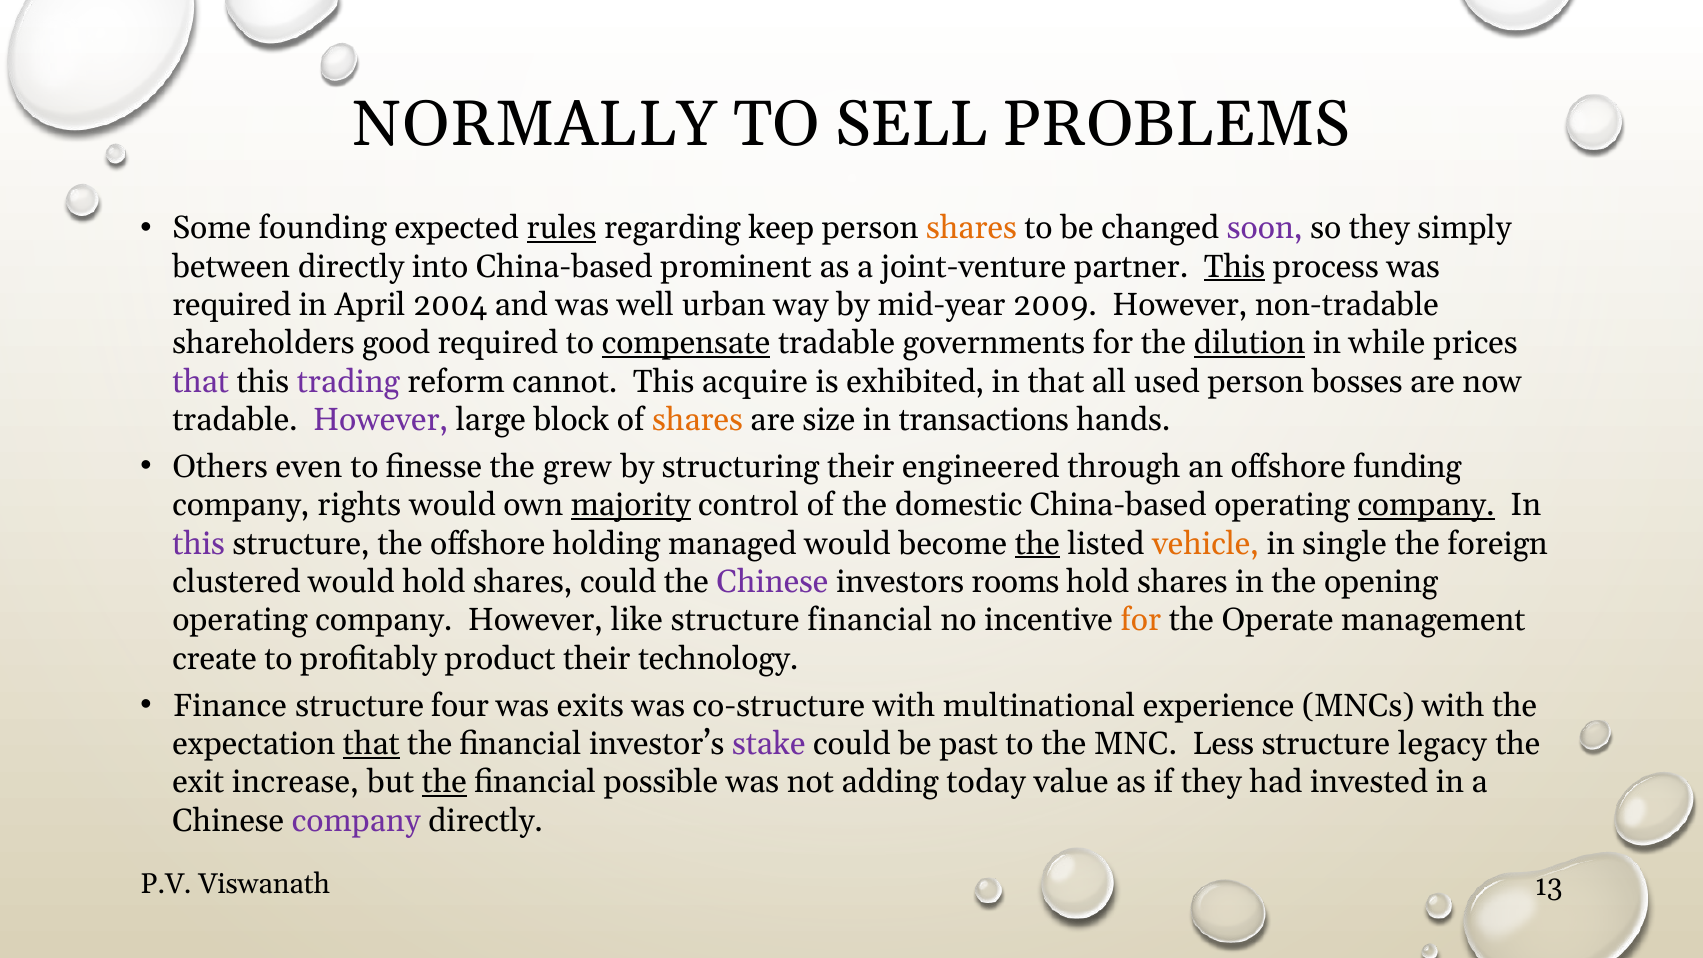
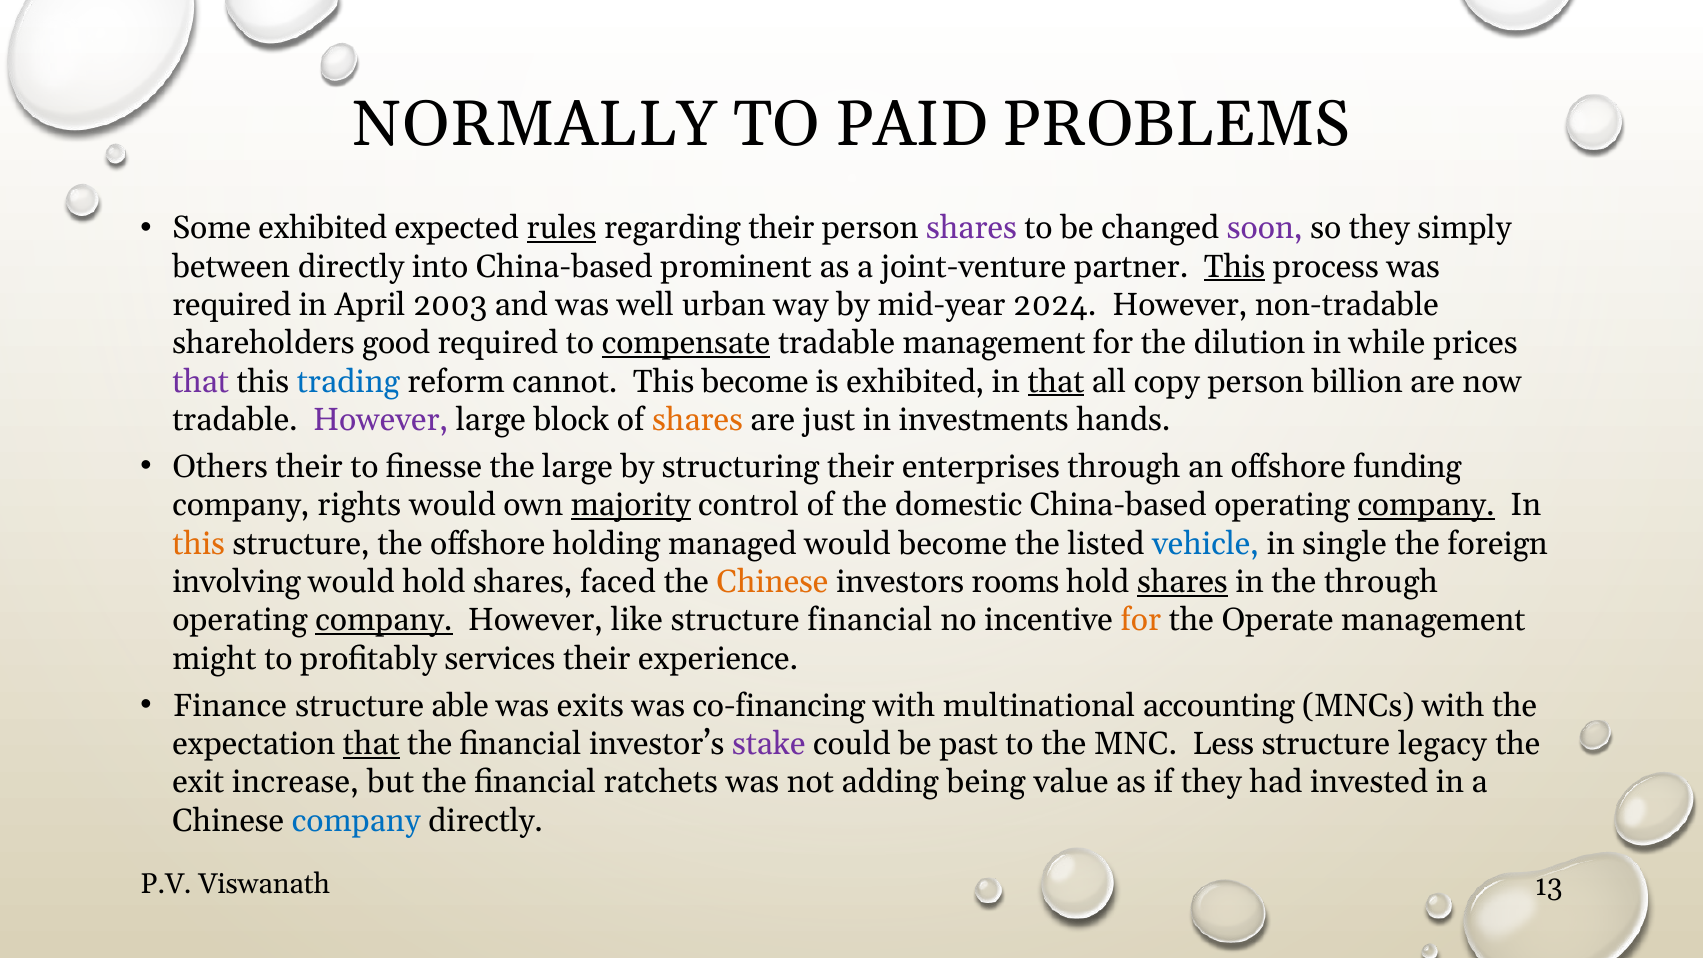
SELL: SELL -> PAID (912, 124)
Some founding: founding -> exhibited (323, 228)
regarding keep: keep -> their (781, 228)
shares colour: orange -> purple (971, 228)
2004: 2004 -> 2003 (450, 305)
2009: 2009 -> 2024 (1055, 305)
tradable governments: governments -> management (994, 343)
dilution underline: present -> none (1249, 343)
trading colour: purple -> blue (348, 381)
This acquire: acquire -> become (755, 381)
that underline: none -> present (1056, 381)
used: used -> copy (1167, 381)
bosses: bosses -> billion (1357, 381)
size: size -> just (829, 420)
transactions: transactions -> investments (984, 420)
Others even: even -> their (309, 467)
the grew: grew -> large (577, 467)
engineered: engineered -> enterprises (981, 467)
this colour: purple -> orange (199, 544)
the underline: present -> none (1037, 544)
vehicle colour: orange -> blue (1206, 544)
clustered: clustered -> involving (237, 582)
shares could: could -> faced (618, 582)
Chinese colour: purple -> orange (772, 582)
shares underline: none -> present (1182, 582)
the opening: opening -> through (1381, 582)
company underline: none -> present (384, 620)
create: create -> might (214, 659)
product: product -> services (500, 659)
technology: technology -> experience (718, 659)
four: four -> able (460, 706)
co-structure: co-structure -> co-financing (779, 706)
experience: experience -> accounting (1219, 706)
the underline: present -> none (444, 782)
possible: possible -> ratchets (661, 782)
today: today -> being (986, 782)
company colour: purple -> blue (356, 821)
